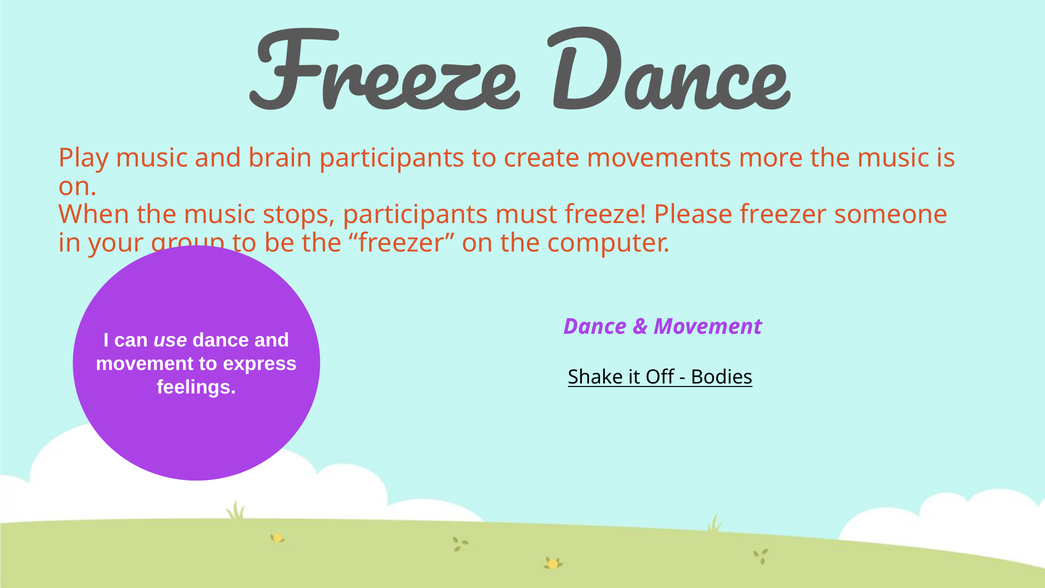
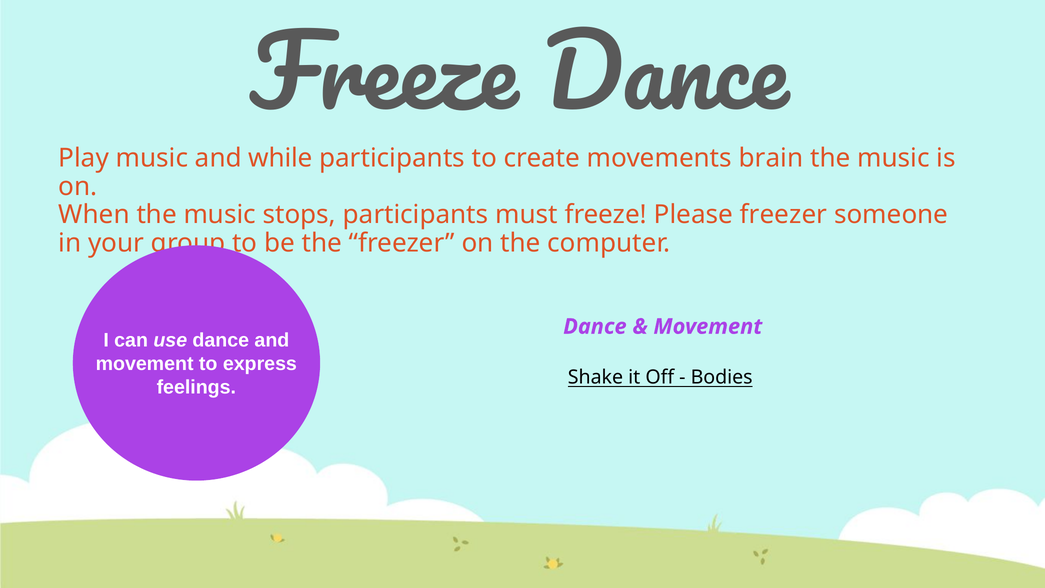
brain: brain -> while (281, 158)
more: more -> brain (771, 158)
